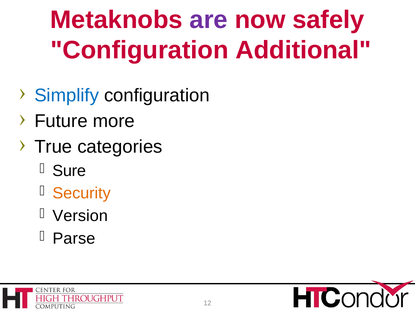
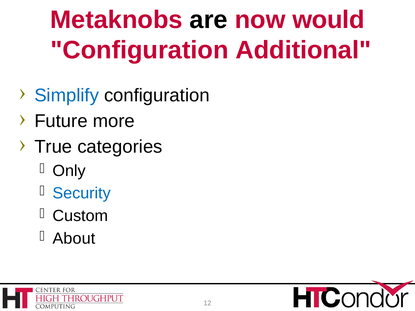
are colour: purple -> black (209, 20)
safely: safely -> would (328, 20)
Sure: Sure -> Only (69, 171)
Security colour: orange -> blue (82, 193)
Version: Version -> Custom (80, 216)
Parse: Parse -> About (74, 239)
